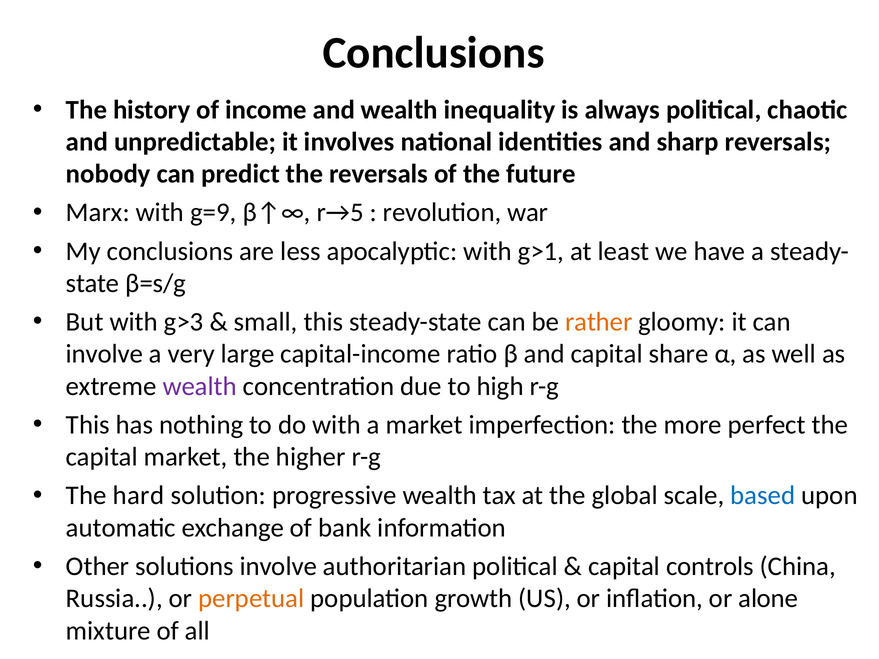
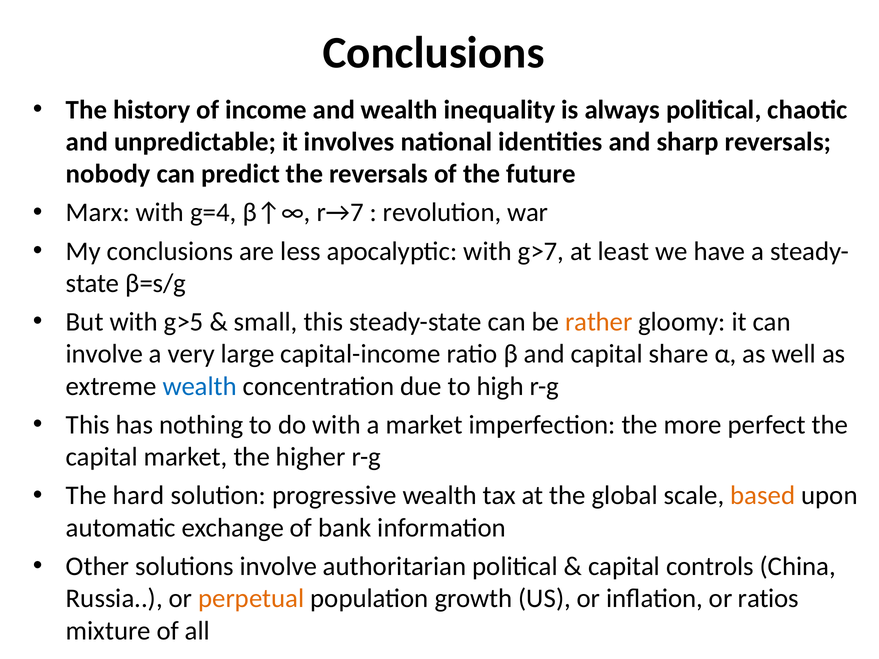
g=9: g=9 -> g=4 (213, 213)
r→5: r→5 -> r→7 (340, 213)
g>1: g>1 -> g>7 (541, 251)
g>3: g>3 -> g>5 (184, 322)
wealth colour: purple -> blue (200, 386)
based colour: blue -> orange (763, 496)
alone: alone -> ratios (768, 599)
